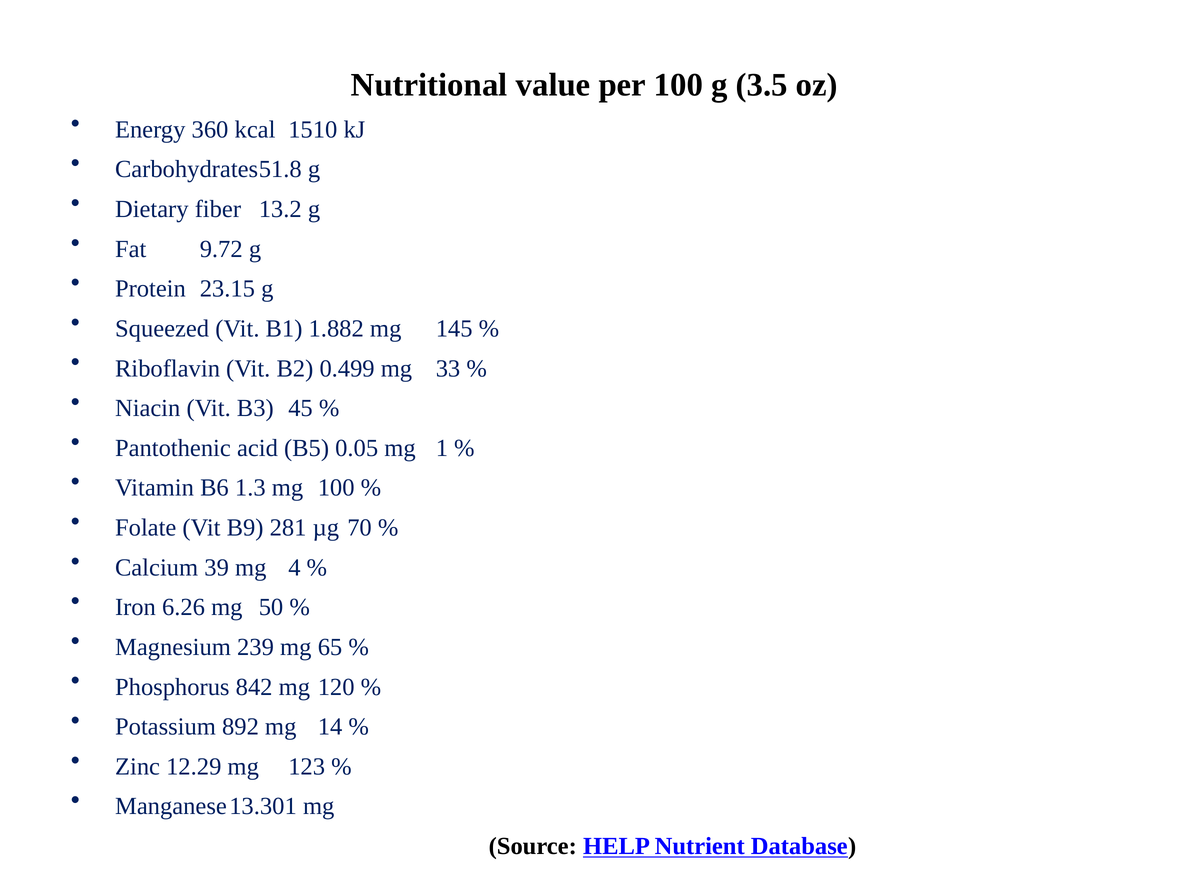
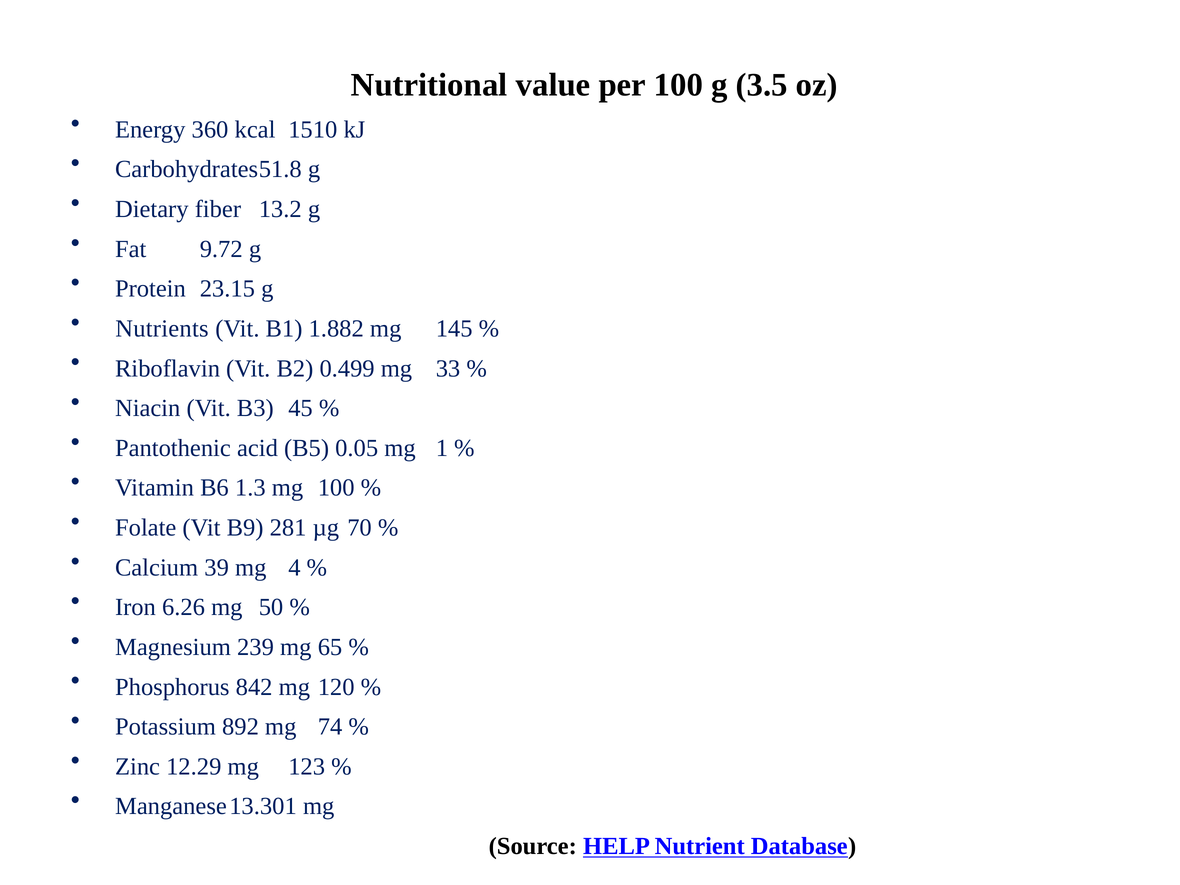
Squeezed: Squeezed -> Nutrients (162, 329)
14: 14 -> 74 (330, 727)
